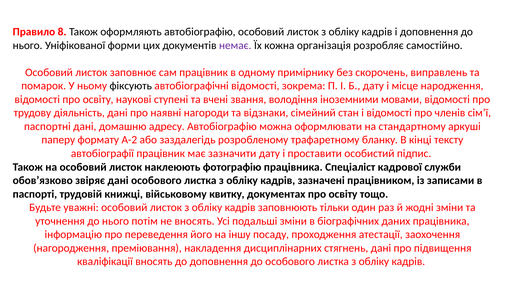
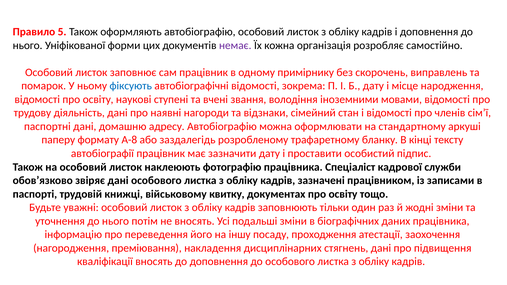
8: 8 -> 5 (62, 32)
фіксують colour: black -> blue (131, 86)
А-2: А-2 -> А-8 (129, 140)
